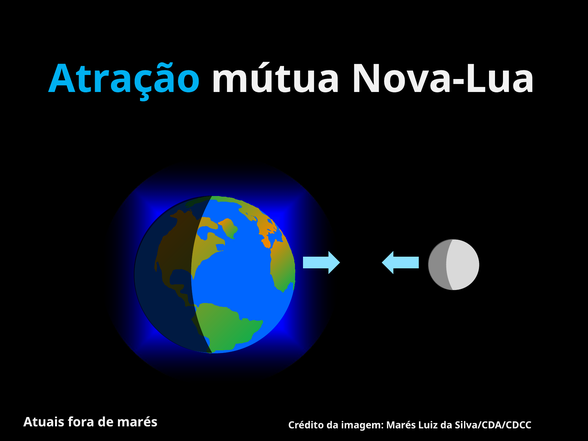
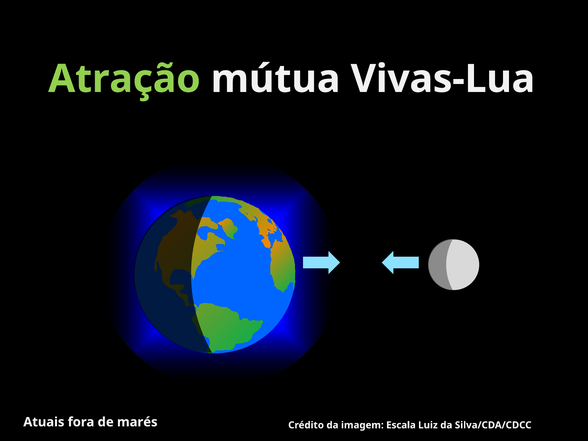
Atração colour: light blue -> light green (124, 79)
Nova-Lua: Nova-Lua -> Vivas-Lua (443, 79)
imagem Marés: Marés -> Escala (401, 425)
